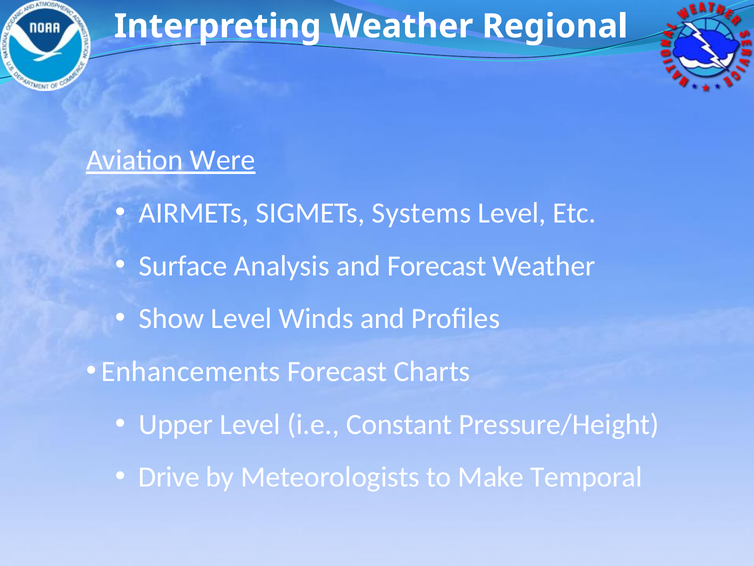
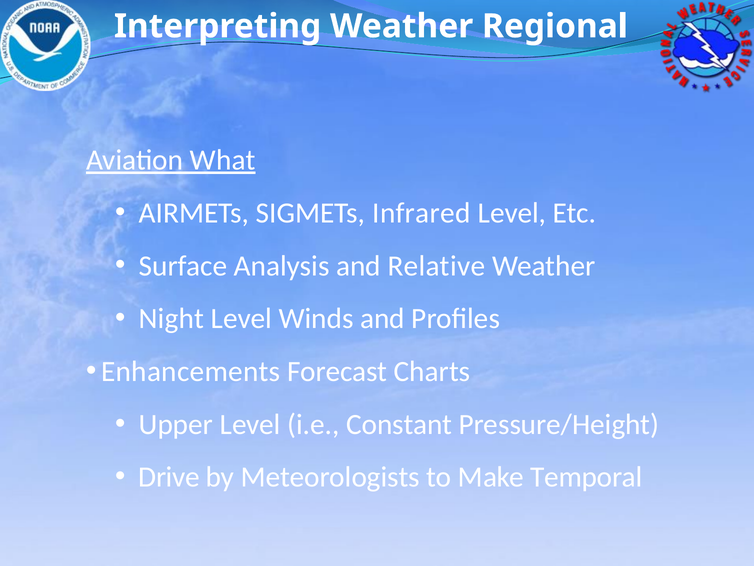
Were: Were -> What (223, 160)
Systems: Systems -> Infrared (421, 213)
and Forecast: Forecast -> Relative (436, 266)
Show: Show -> Night (172, 318)
